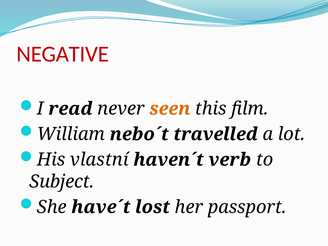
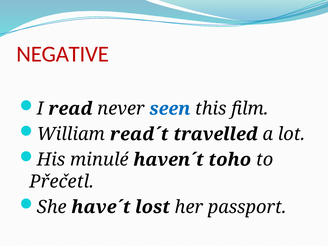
seen colour: orange -> blue (170, 109)
nebo´t: nebo´t -> read´t (139, 134)
vlastní: vlastní -> minulé (99, 160)
verb: verb -> toho (230, 160)
Subject: Subject -> Přečetl (62, 182)
